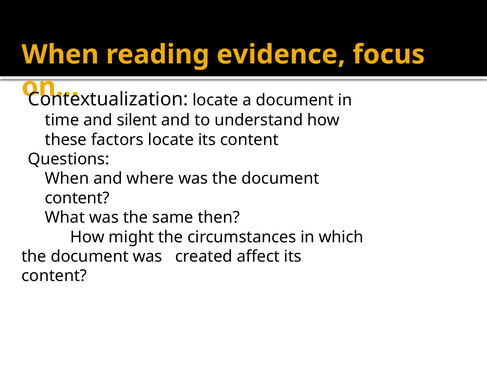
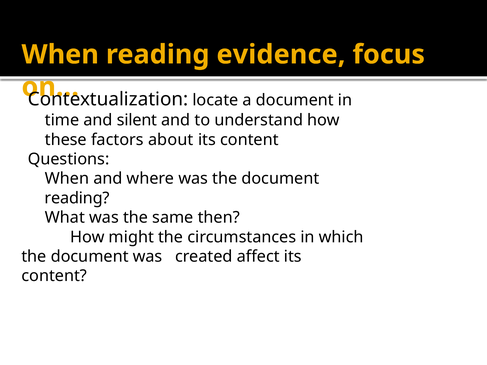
factors locate: locate -> about (171, 140)
content: content -> reading (77, 198)
